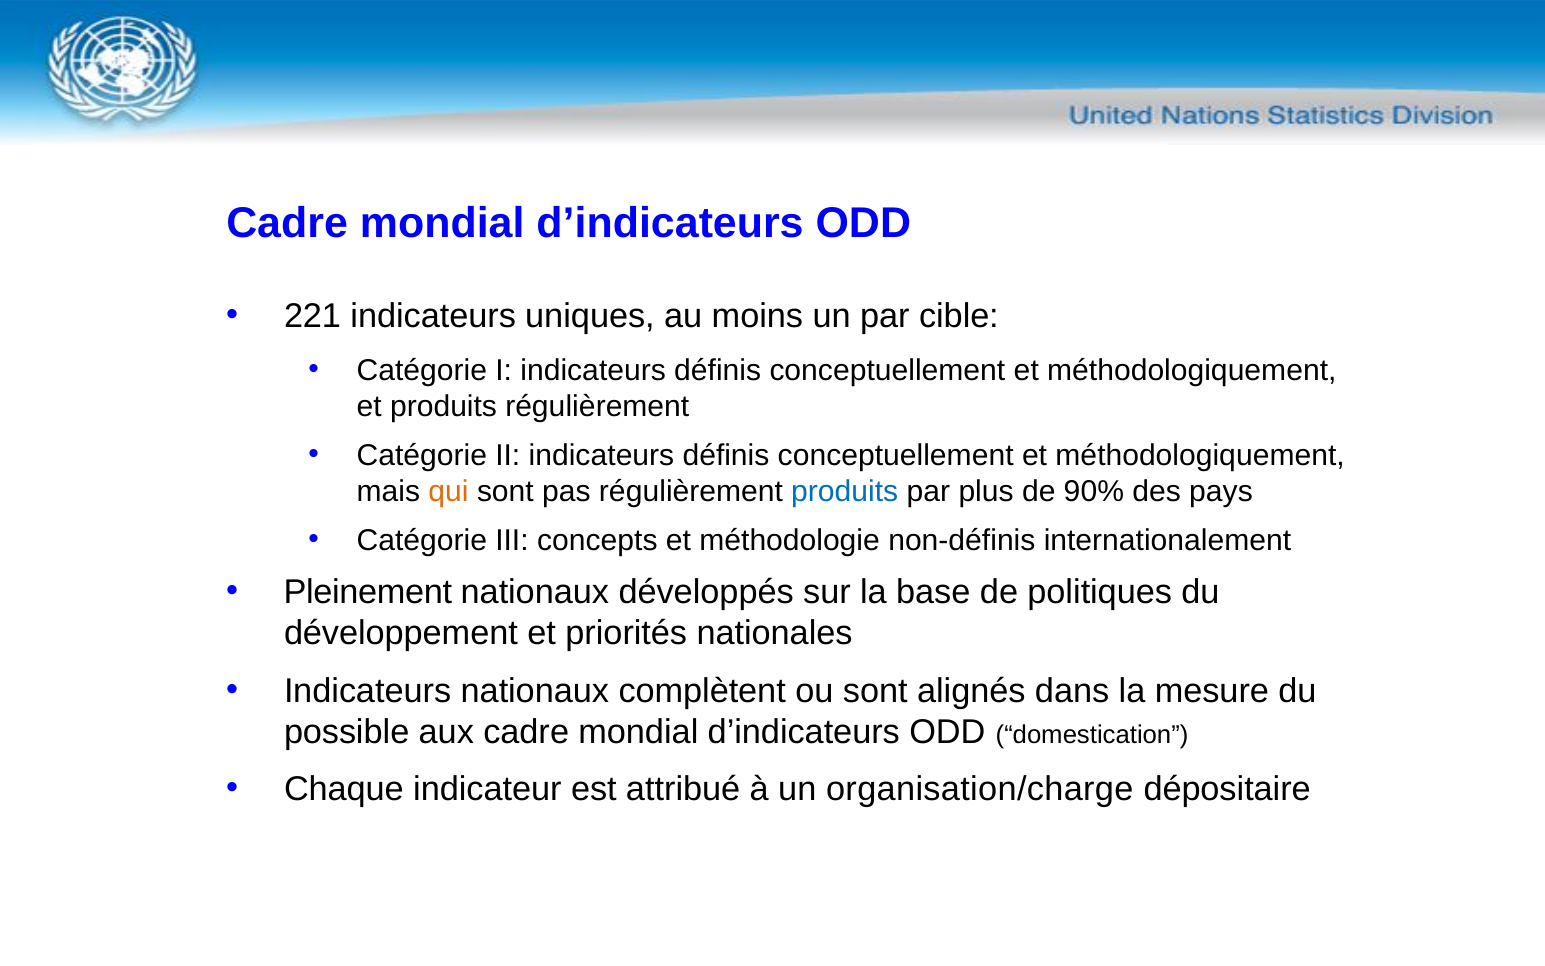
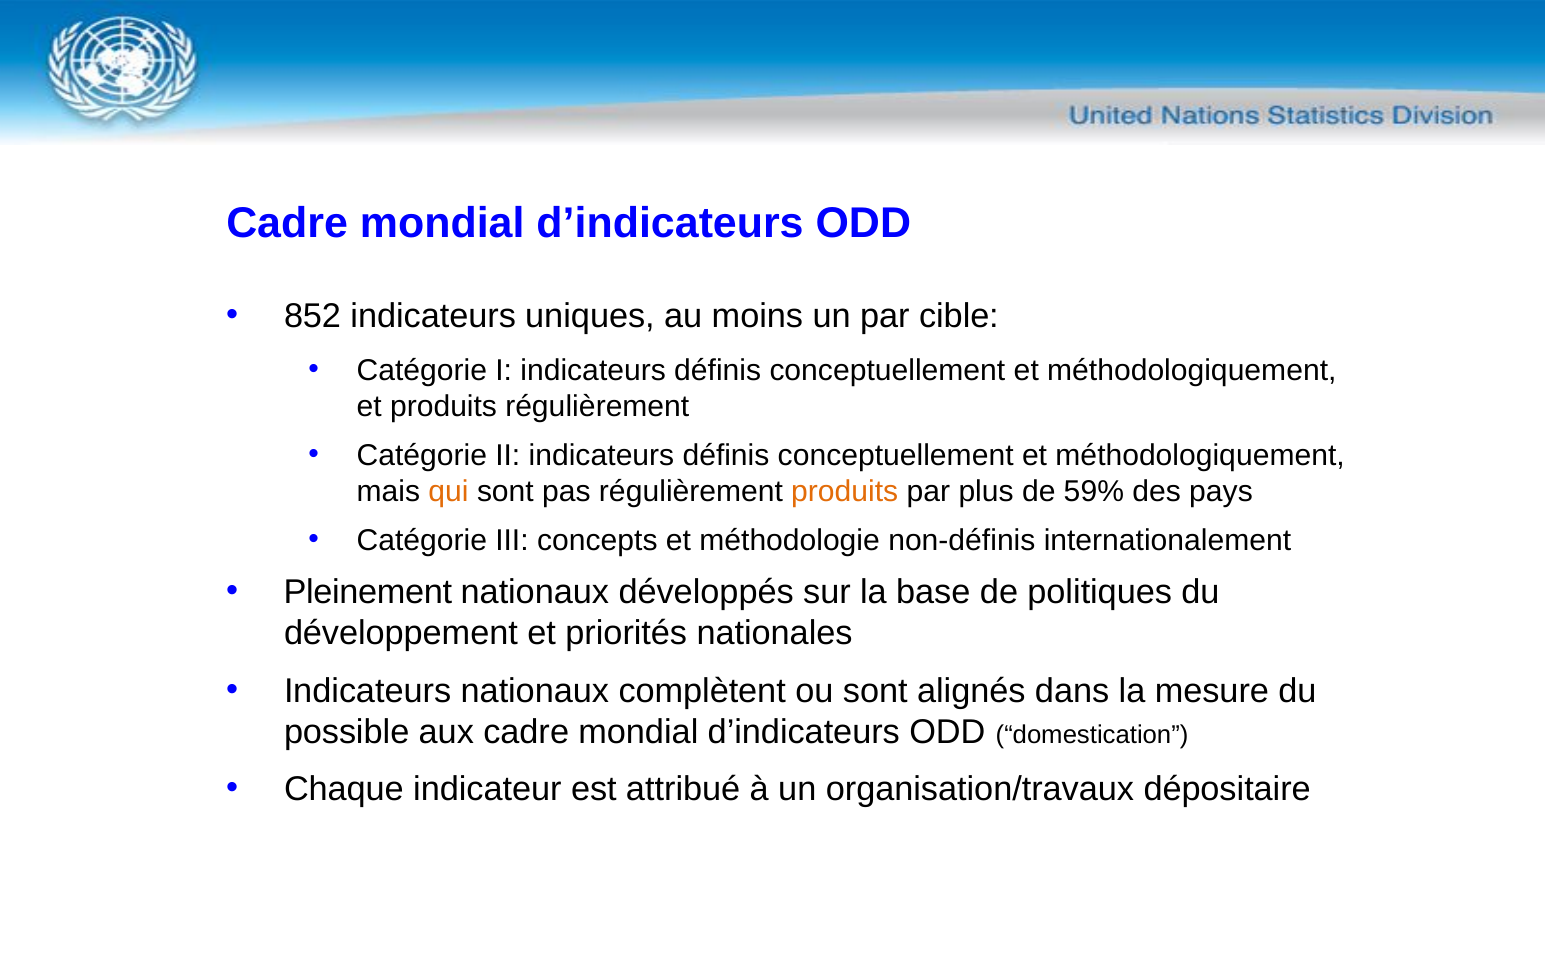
221: 221 -> 852 (312, 316)
produits colour: blue -> orange (845, 491)
90%: 90% -> 59% (1094, 491)
organisation/charge: organisation/charge -> organisation/travaux (980, 789)
